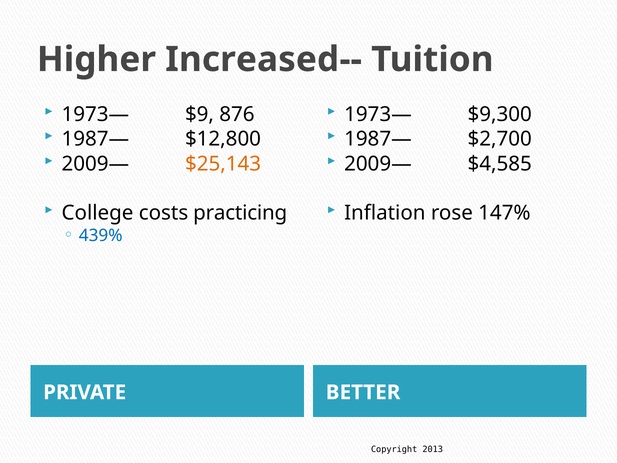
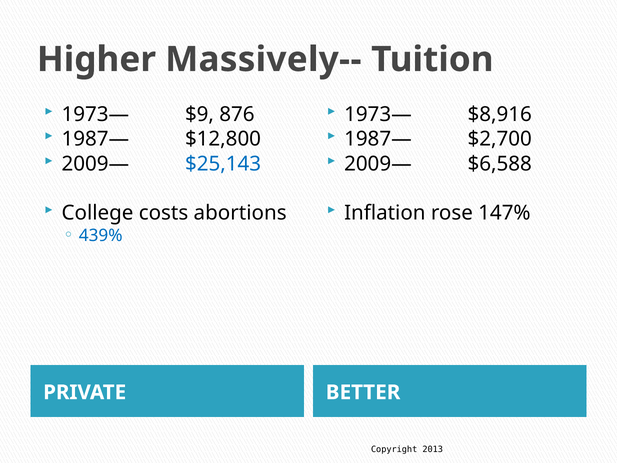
Increased--: Increased-- -> Massively-- (263, 59)
$9,300: $9,300 -> $8,916 (500, 114)
$25,143 colour: orange -> blue (223, 164)
$4,585: $4,585 -> $6,588 (500, 164)
practicing: practicing -> abortions (240, 213)
